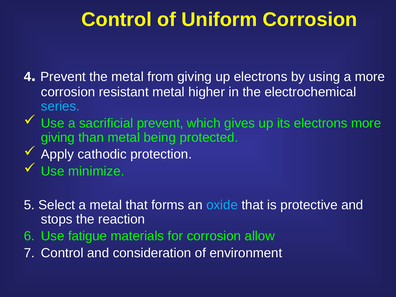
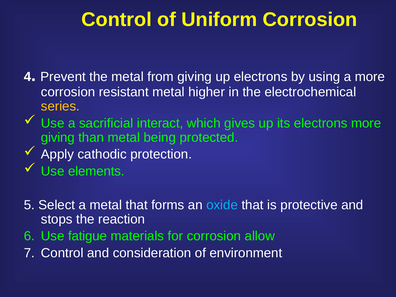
series colour: light blue -> yellow (60, 106)
sacrificial prevent: prevent -> interact (160, 123)
minimize: minimize -> elements (96, 171)
